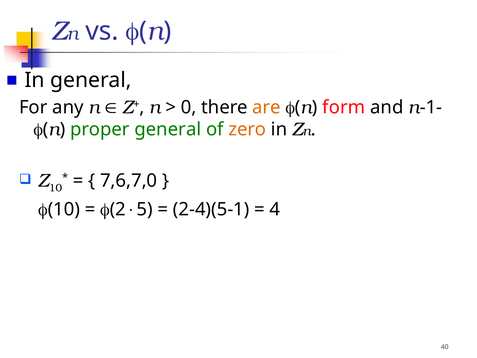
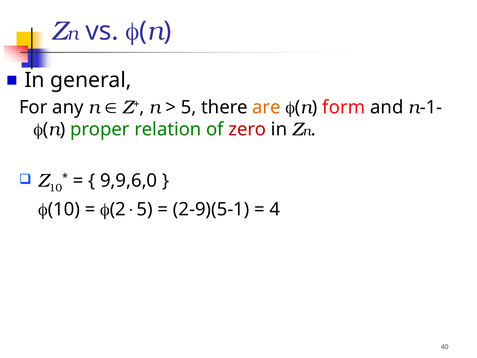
0: 0 -> 5 (189, 107)
proper general: general -> relation (168, 129)
zero colour: orange -> red (247, 129)
7,6,7,0: 7,6,7,0 -> 9,9,6,0 (129, 181)
2-4)(5-1: 2-4)(5-1 -> 2-9)(5-1 (211, 209)
